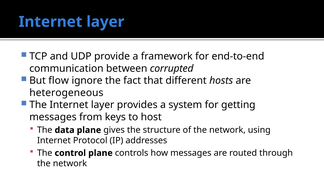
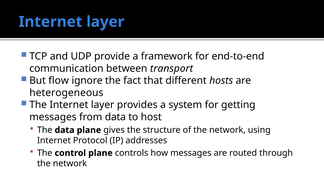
corrupted: corrupted -> transport (172, 69)
from keys: keys -> data (115, 117)
